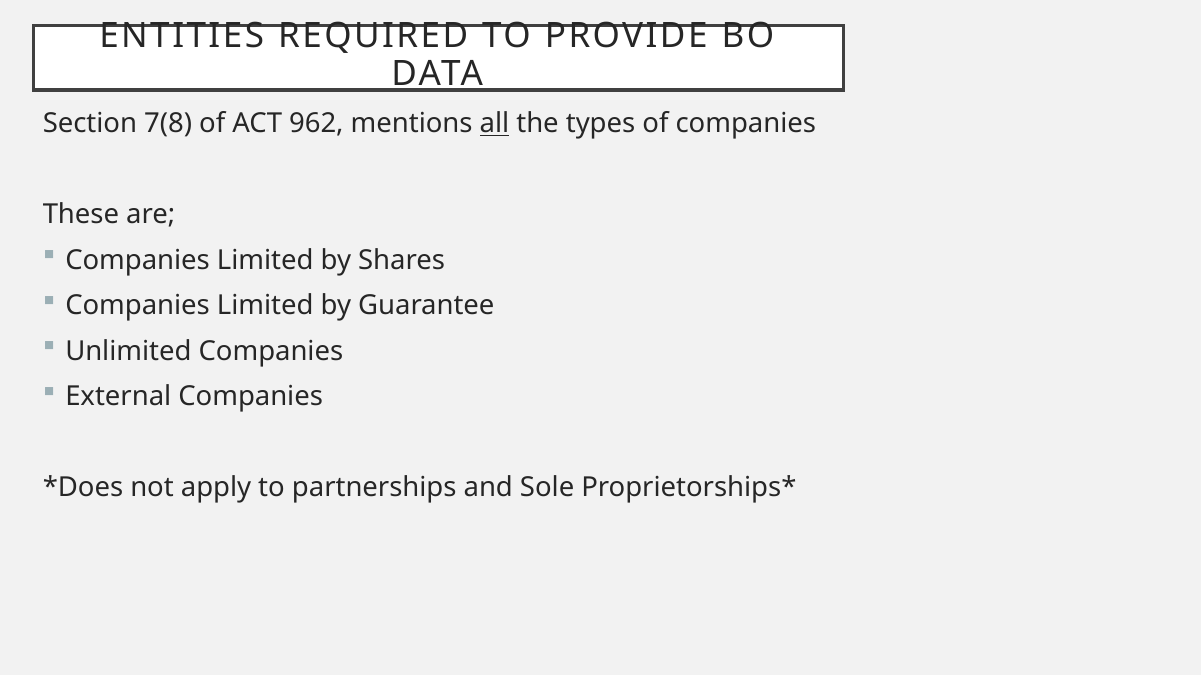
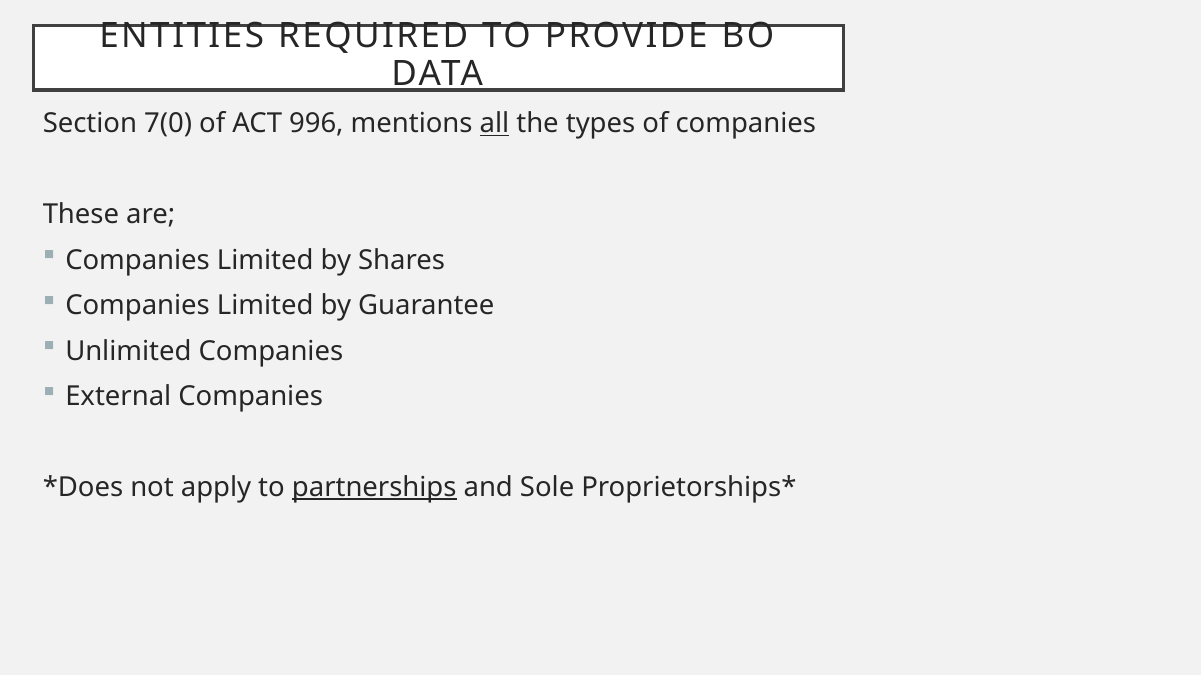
7(8: 7(8 -> 7(0 (168, 124)
962: 962 -> 996 (316, 124)
partnerships underline: none -> present (374, 488)
